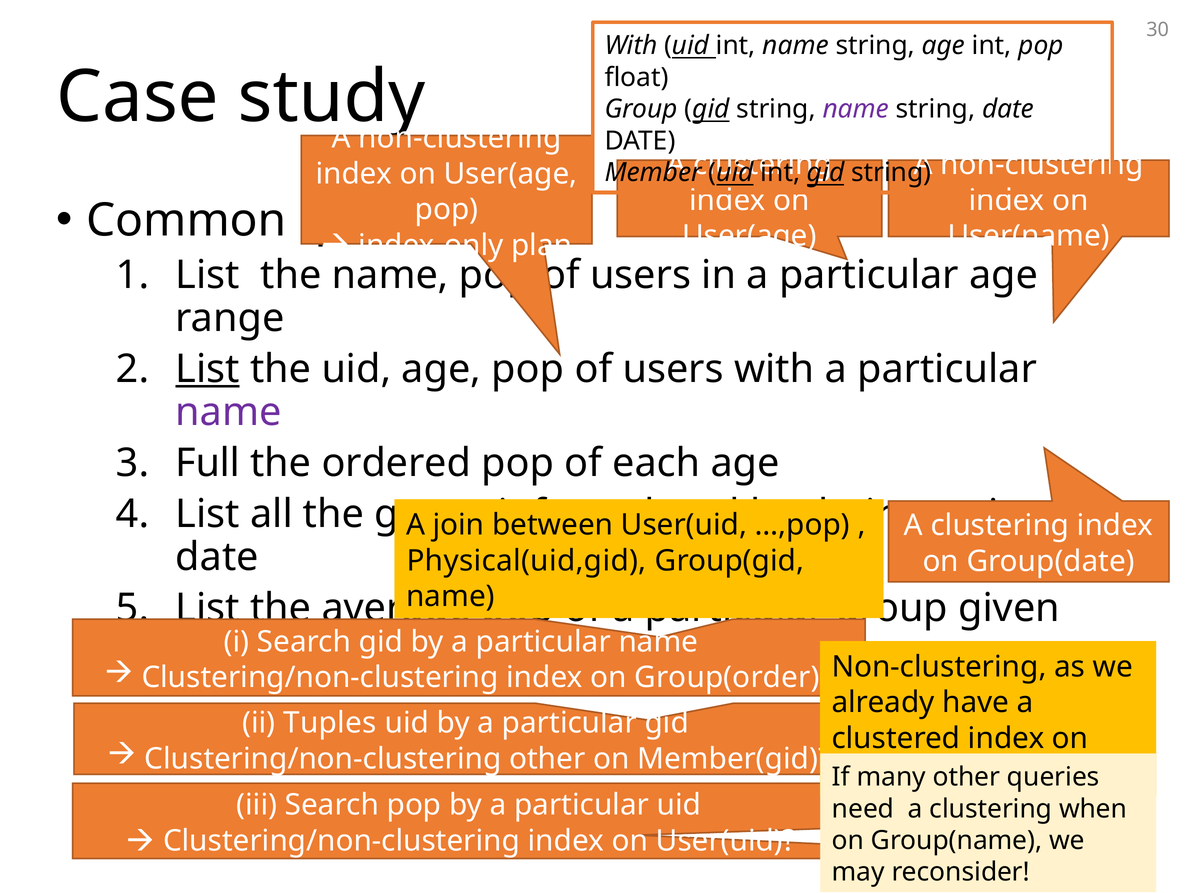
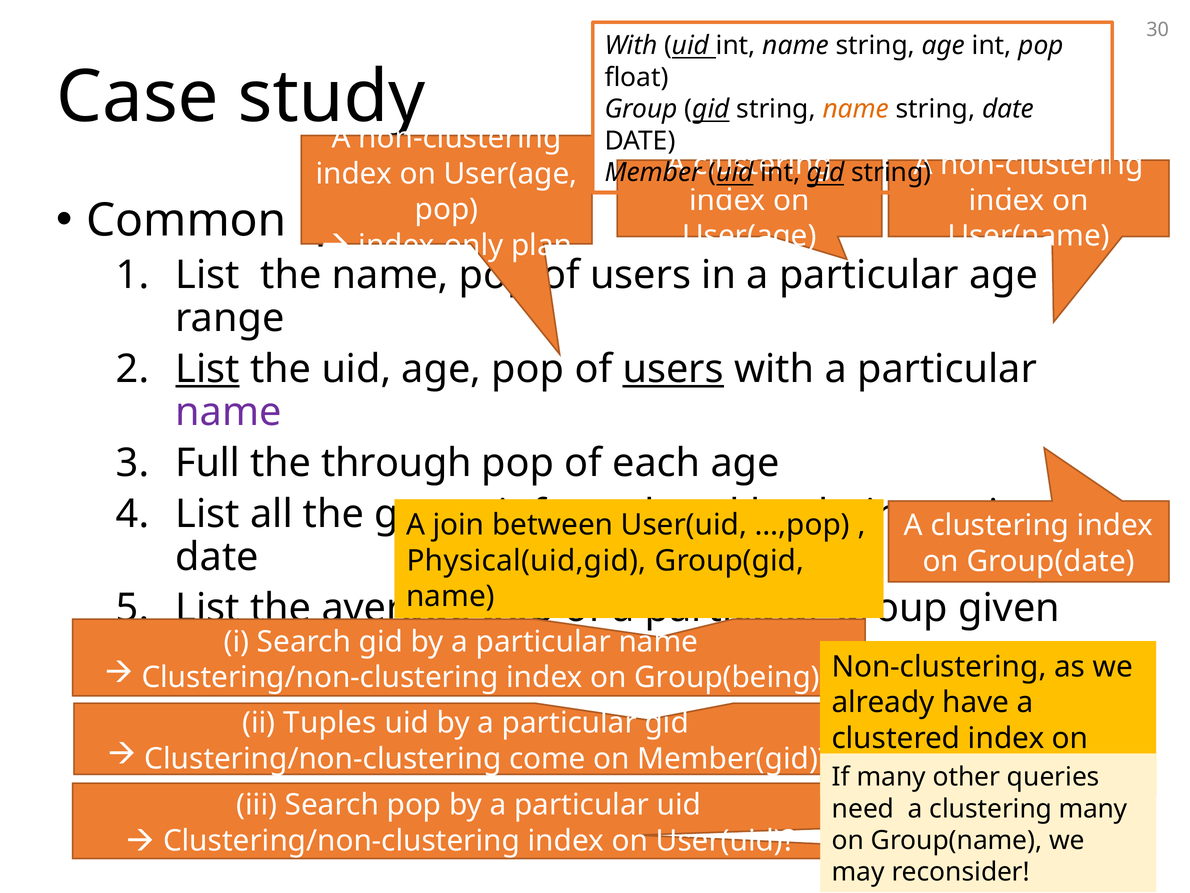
name colour: purple -> orange (856, 109)
users underline: none -> present (673, 369)
the ordered: ordered -> through (396, 463)
Group(order: Group(order -> Group(being (733, 677)
Clustering/non-clustering other: other -> come (547, 758)
clustering when: when -> many (1093, 808)
